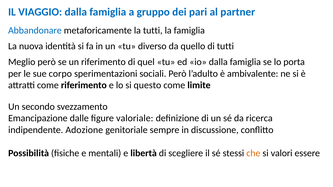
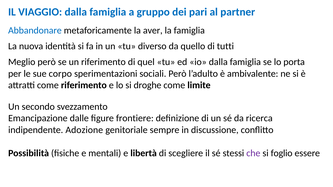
la tutti: tutti -> aver (153, 30)
questo: questo -> droghe (148, 85)
valoriale: valoriale -> frontiere (135, 118)
che colour: orange -> purple (253, 153)
valori: valori -> foglio (282, 153)
